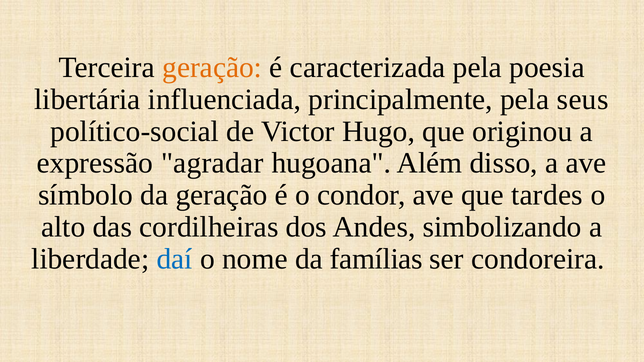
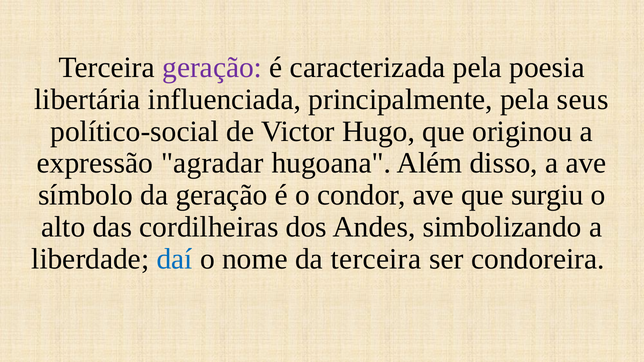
geração colour: orange -> purple (212, 68)
tardes: tardes -> surgiu (547, 195)
da famílias: famílias -> terceira (376, 259)
